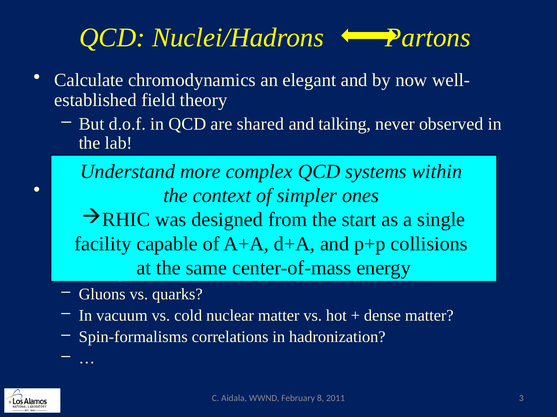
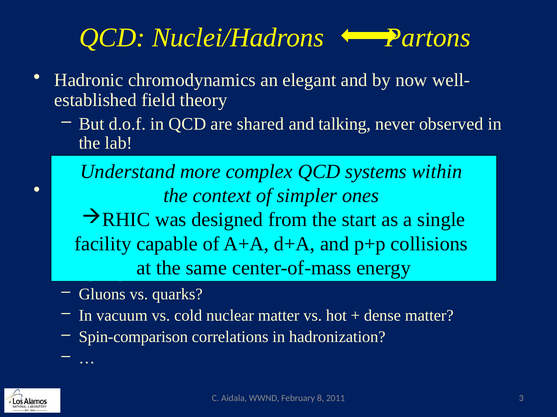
Calculate: Calculate -> Hadronic (89, 80)
Spin-formalisms: Spin-formalisms -> Spin-comparison (133, 337)
